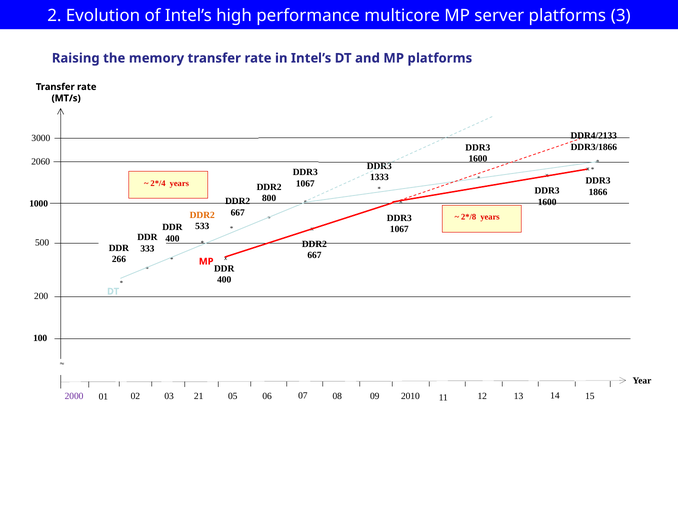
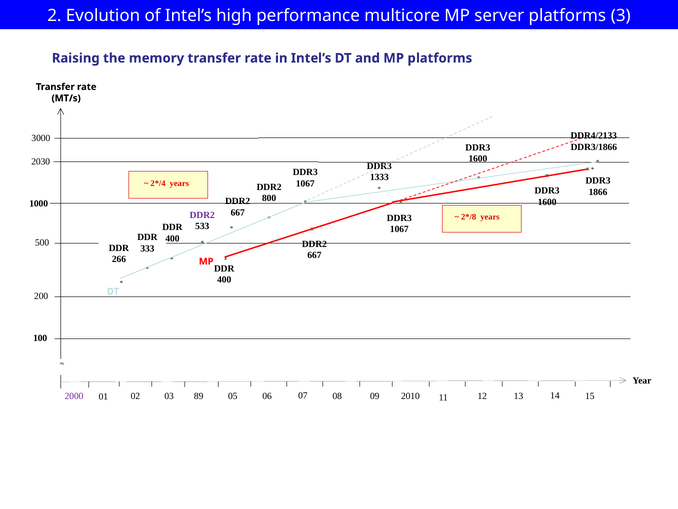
2060: 2060 -> 2030 (41, 161)
DDR2 colour: orange -> purple (202, 215)
21: 21 -> 89 (199, 396)
